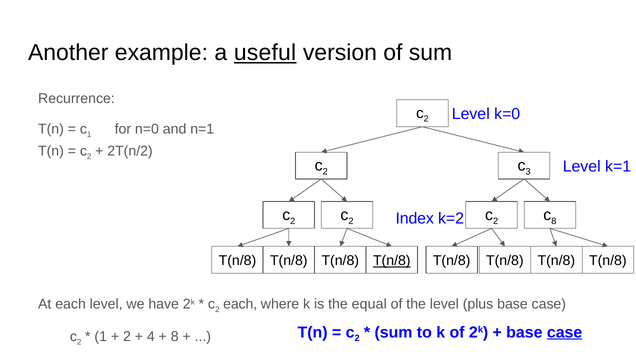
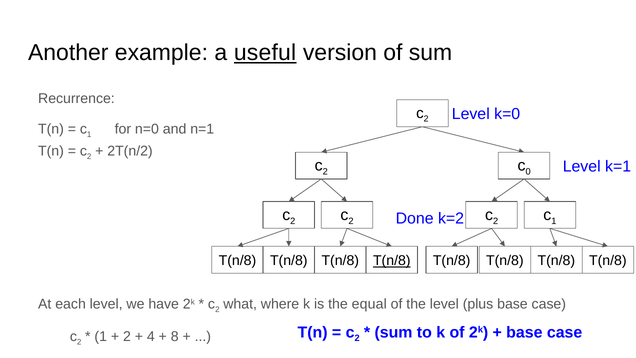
3: 3 -> 0 (528, 171)
8: 8 -> 1 (554, 221)
Index: Index -> Done (415, 218)
2 each: each -> what (240, 304)
case underline: present -> none (565, 332)
